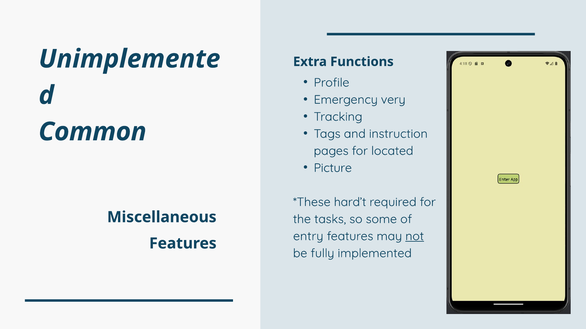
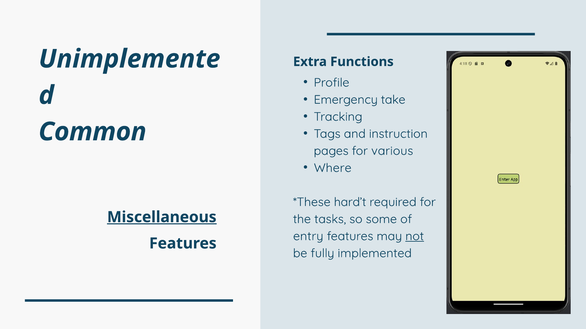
very: very -> take (393, 100)
located: located -> various (392, 151)
Picture: Picture -> Where (333, 168)
Miscellaneous underline: none -> present (162, 217)
